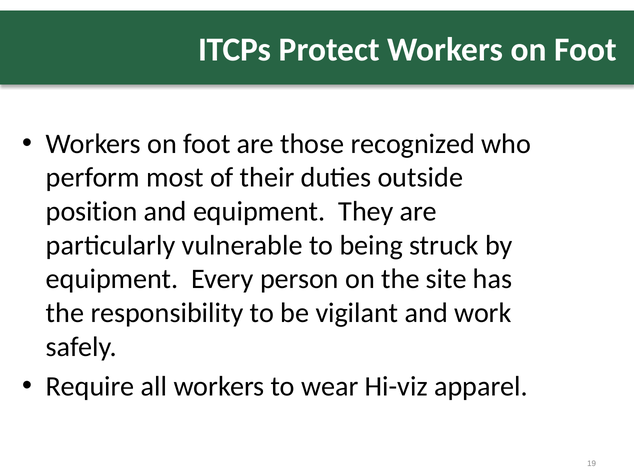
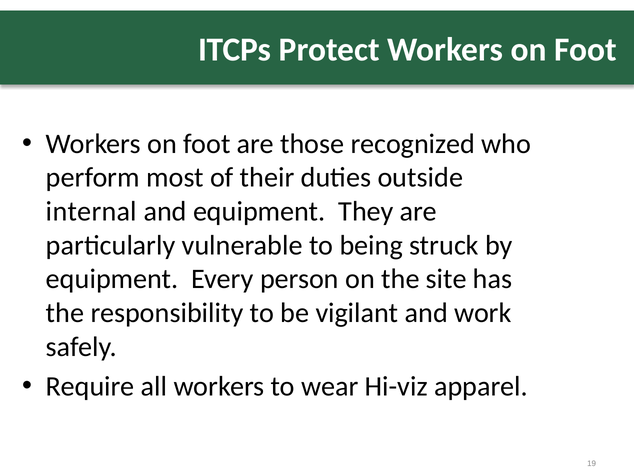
position: position -> internal (91, 211)
